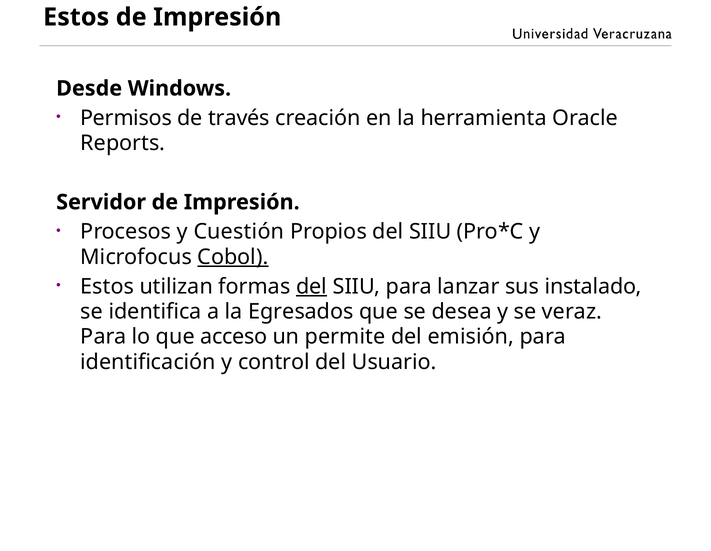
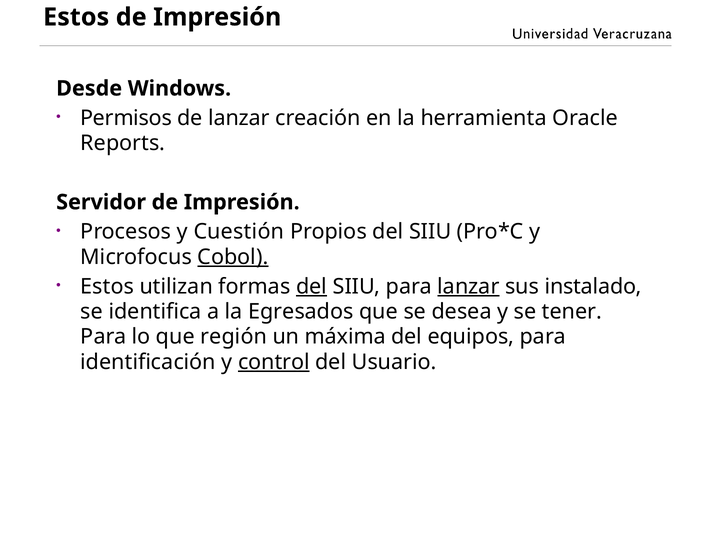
de través: través -> lanzar (239, 118)
lanzar underline: none -> present (468, 286)
veraz: veraz -> tener (572, 311)
acceso: acceso -> región (234, 336)
permite: permite -> máxima (345, 336)
emisión: emisión -> equipos (471, 336)
control underline: none -> present (274, 362)
